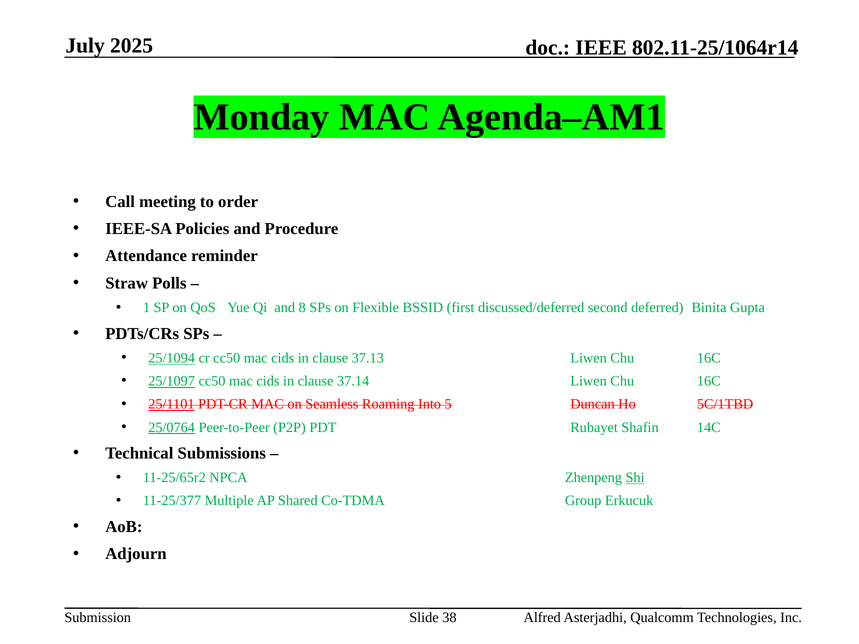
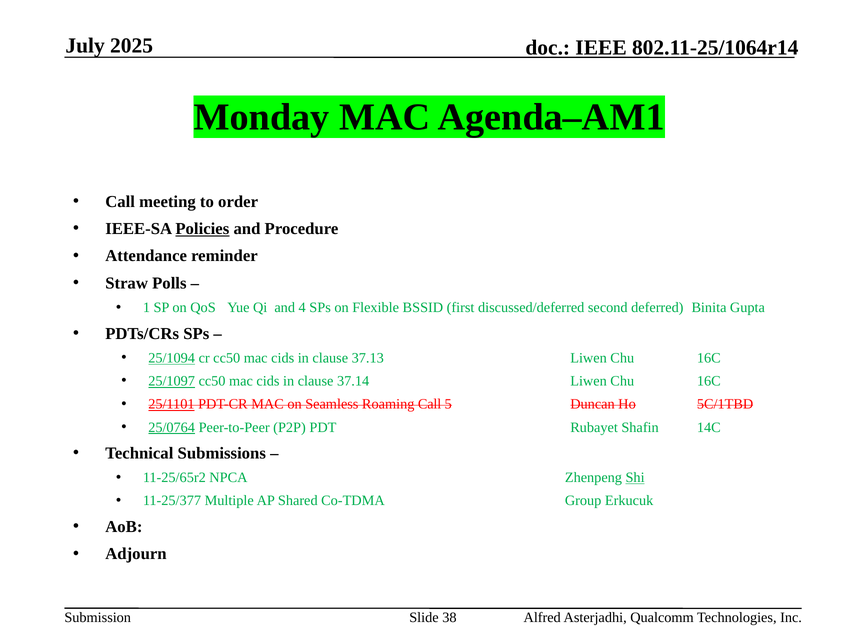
Policies underline: none -> present (202, 229)
8: 8 -> 4 (302, 308)
Roaming Into: Into -> Call (430, 404)
